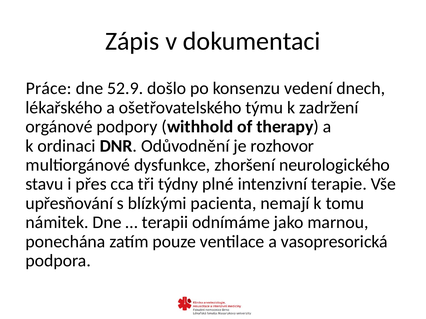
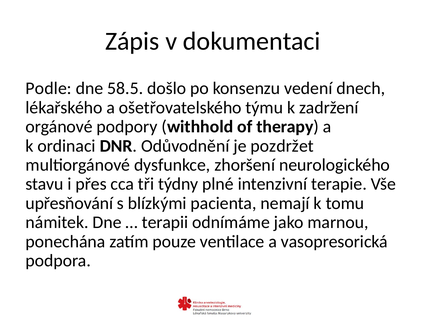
Práce: Práce -> Podle (49, 89)
52.9: 52.9 -> 58.5 (125, 89)
rozhovor: rozhovor -> pozdržet (282, 146)
